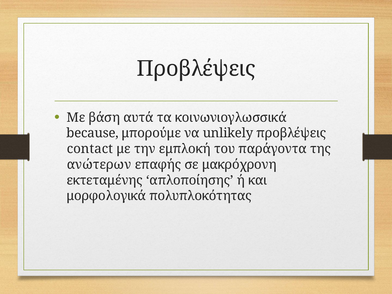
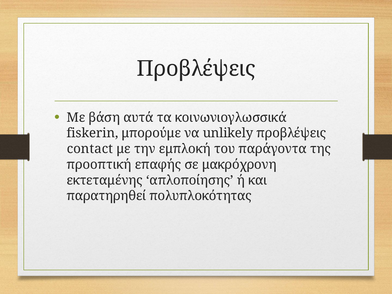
because: because -> fiskerin (92, 133)
ανώτερων: ανώτερων -> προοπτική (99, 165)
μορφολογικά: μορφολογικά -> παρατηρηθεί (106, 196)
